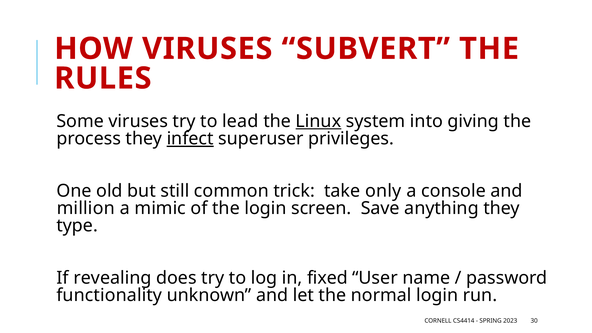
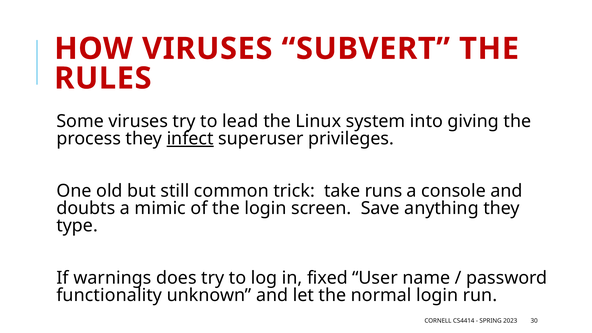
Linux underline: present -> none (318, 121)
only: only -> runs (384, 191)
million: million -> doubts (86, 208)
revealing: revealing -> warnings (112, 278)
